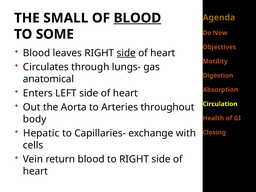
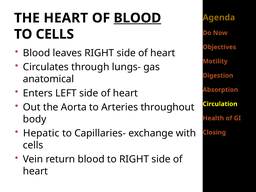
THE SMALL: SMALL -> HEART (66, 18)
TO SOME: SOME -> CELLS (55, 34)
side underline: present -> none (126, 53)
